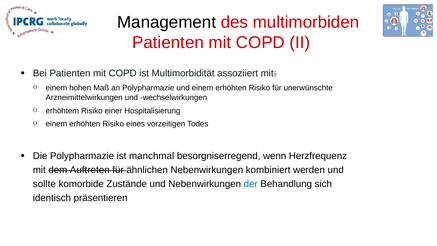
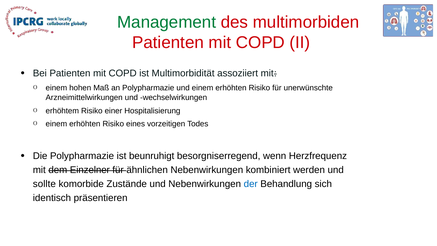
Management colour: black -> green (167, 22)
manchmal: manchmal -> beunruhigt (152, 156)
Auftreten: Auftreten -> Einzelner (90, 170)
